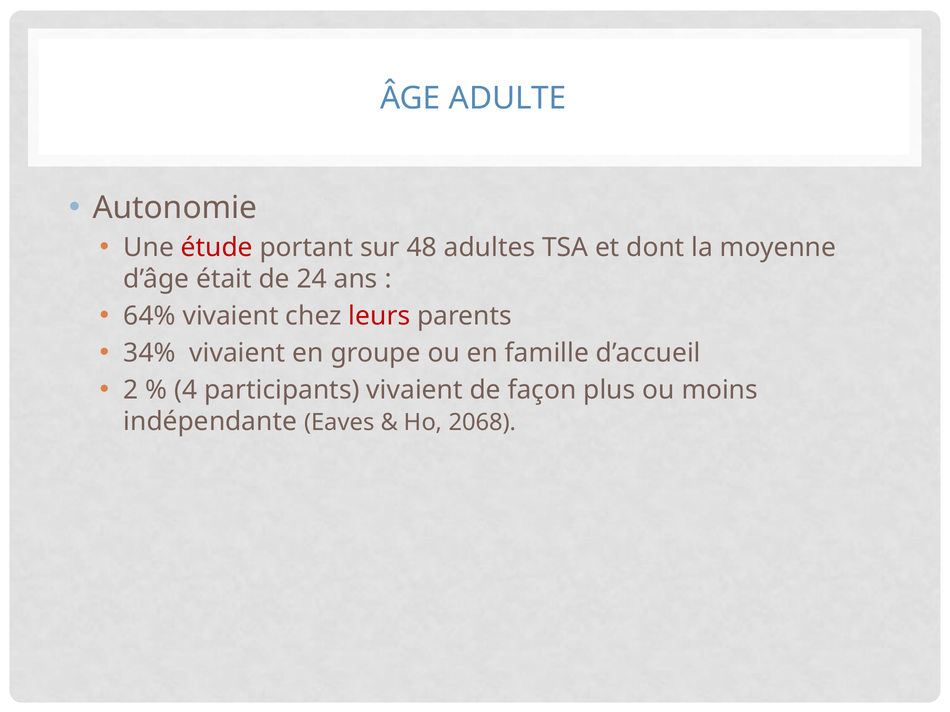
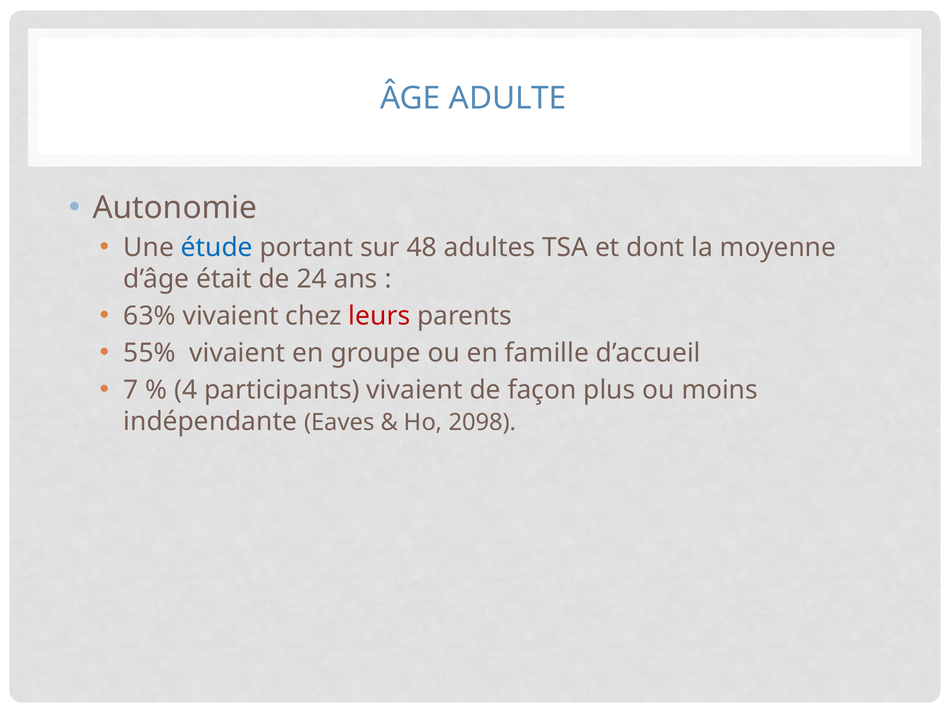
étude colour: red -> blue (217, 248)
64%: 64% -> 63% (150, 316)
34%: 34% -> 55% (150, 353)
2: 2 -> 7 (131, 390)
2068: 2068 -> 2098 (482, 423)
